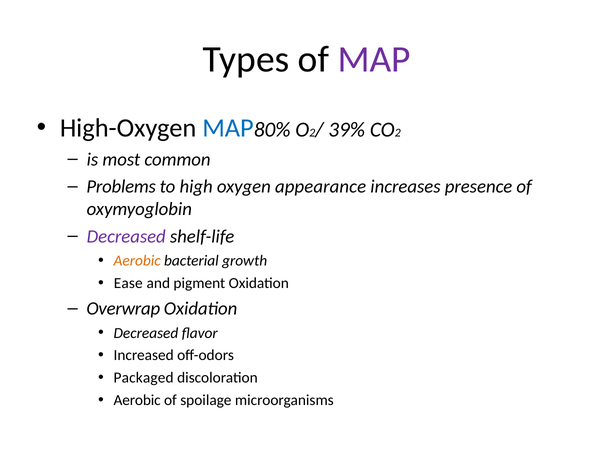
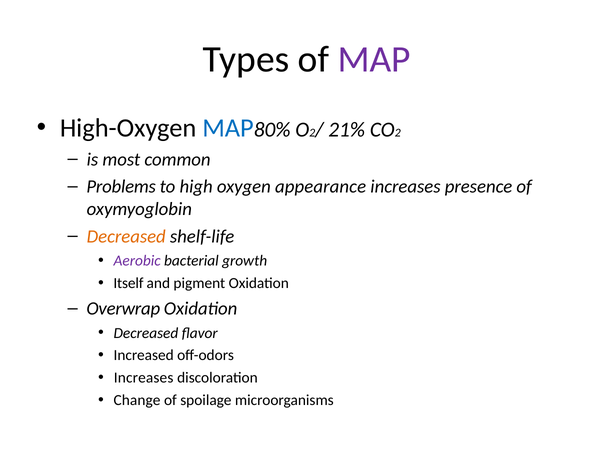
39%: 39% -> 21% (347, 130)
Decreased colour: purple -> orange (126, 237)
Aerobic colour: orange -> purple (137, 261)
Ease: Ease -> Itself (128, 284)
Packaged: Packaged -> Increases (144, 378)
Aerobic: Aerobic -> Change (137, 401)
